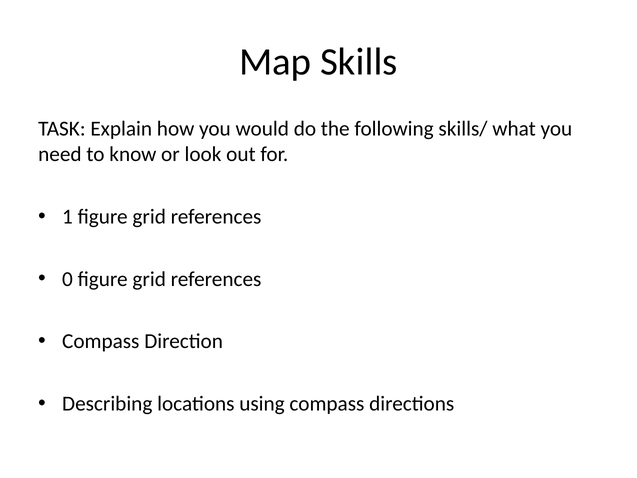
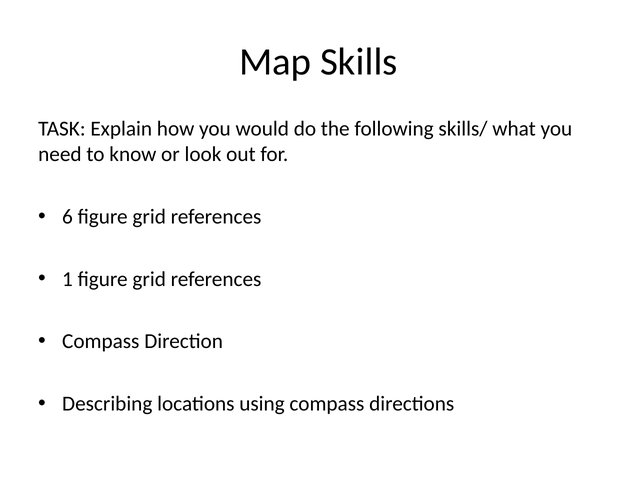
1: 1 -> 6 (67, 217)
0: 0 -> 1 (67, 279)
